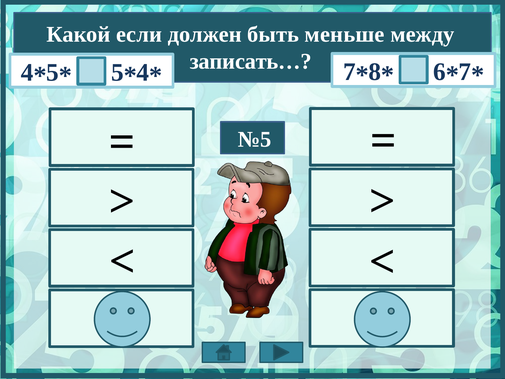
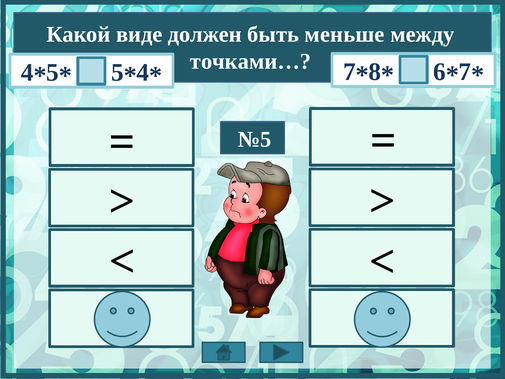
если: если -> виде (139, 34)
записать…: записать… -> точками… (251, 61)
